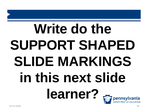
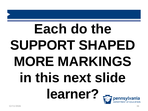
Write: Write -> Each (50, 29)
SLIDE: SLIDE -> MORE (34, 62)
